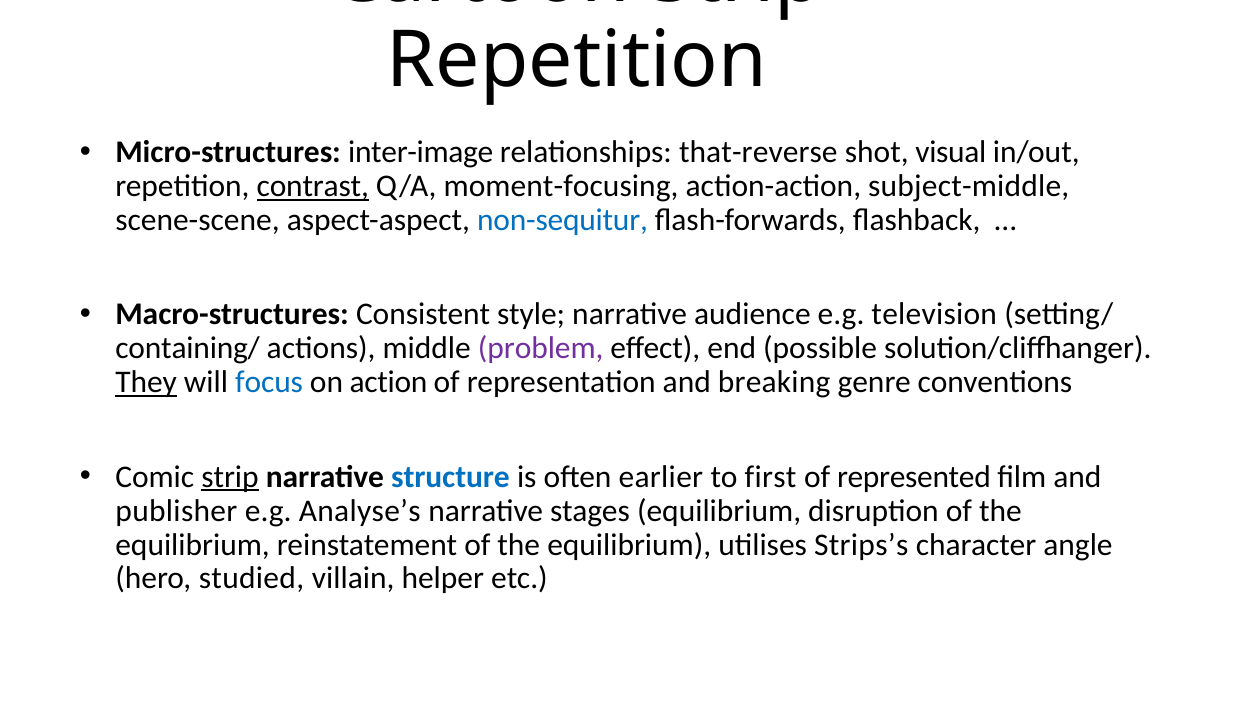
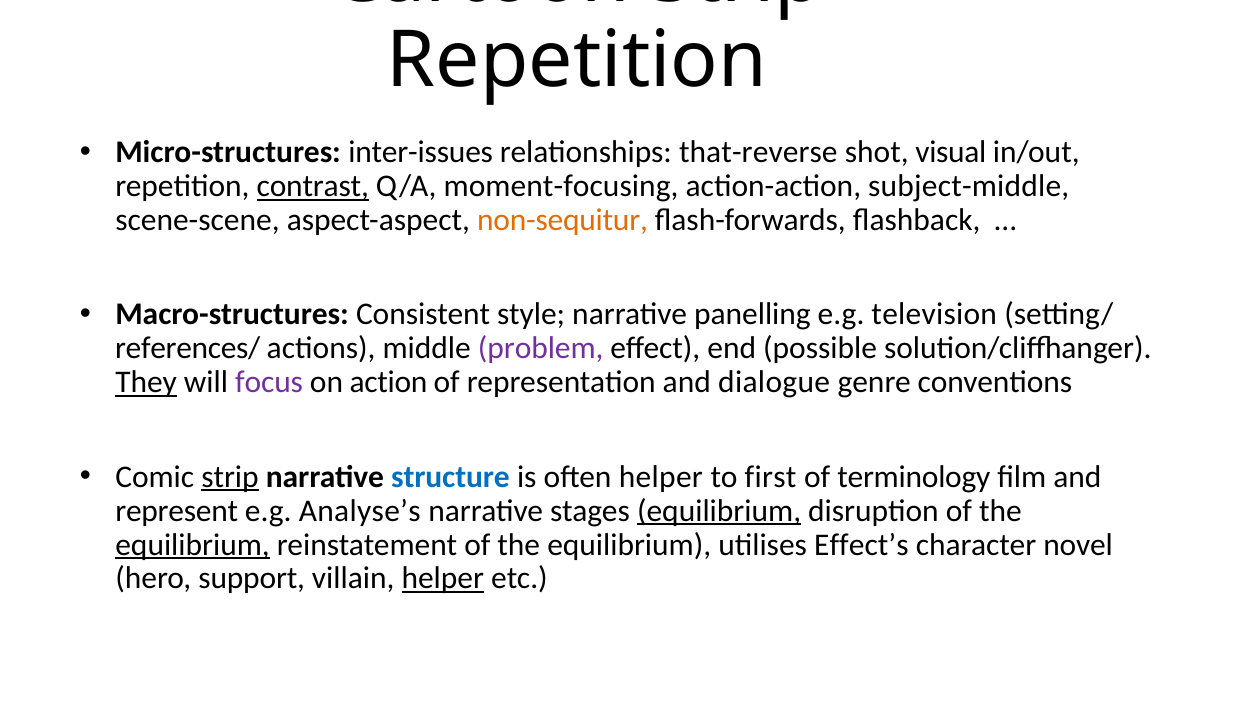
inter-image: inter-image -> inter-issues (421, 153)
non-sequitur colour: blue -> orange (562, 220)
audience: audience -> panelling (752, 315)
containing/: containing/ -> references/ (188, 349)
focus colour: blue -> purple (269, 383)
breaking: breaking -> dialogue (774, 383)
often earlier: earlier -> helper (661, 477)
represented: represented -> terminology (914, 477)
publisher: publisher -> represent (177, 511)
equilibrium underline: none -> present (719, 511)
equilibrium underline: none -> present (193, 545)
Strips’s: Strips’s -> Effect’s (861, 545)
angle: angle -> novel (1078, 545)
studied: studied -> support (252, 579)
helper underline: none -> present (443, 579)
